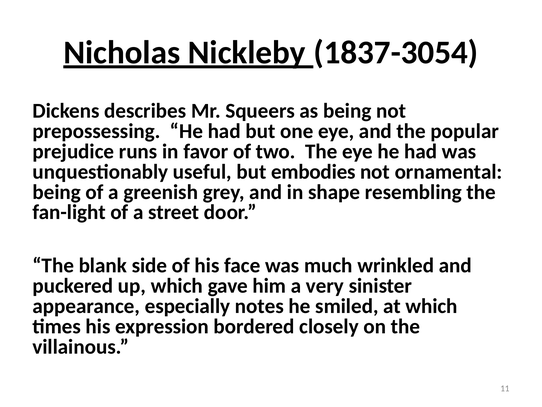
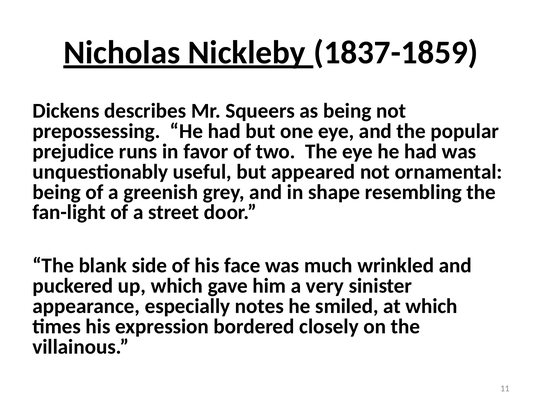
1837-3054: 1837-3054 -> 1837-1859 (396, 52)
embodies: embodies -> appeared (313, 172)
